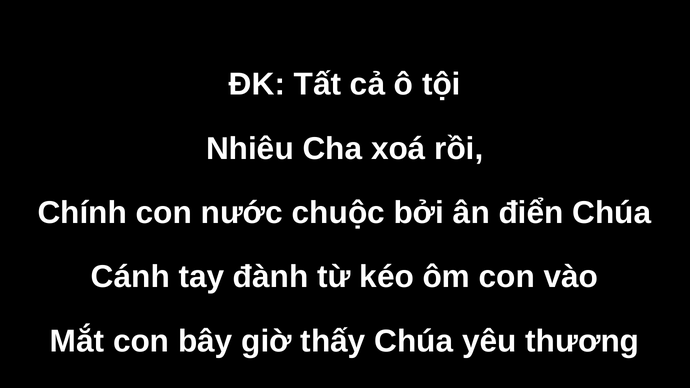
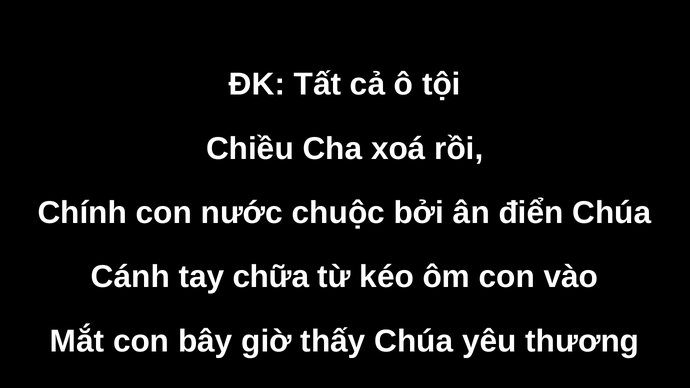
Nhiêu: Nhiêu -> Chiều (250, 149)
đành: đành -> chữa (271, 277)
